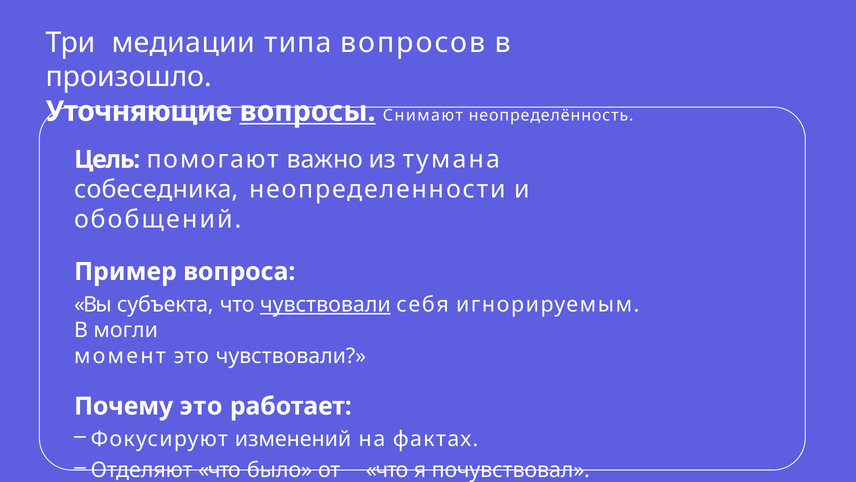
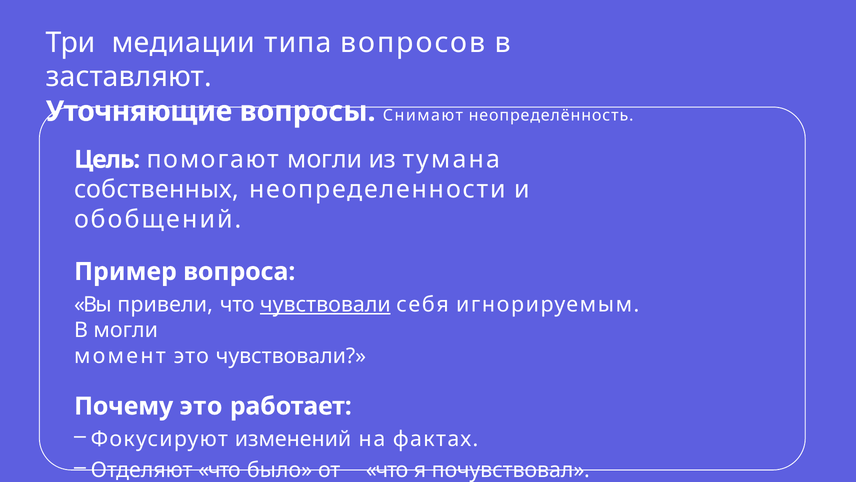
произошло: произошло -> заставляют (129, 77)
вопросы underline: present -> none (308, 111)
помогают важно: важно -> могли (325, 159)
собеседника: собеседника -> собственных (156, 189)
субъекта: субъекта -> привели (165, 304)
